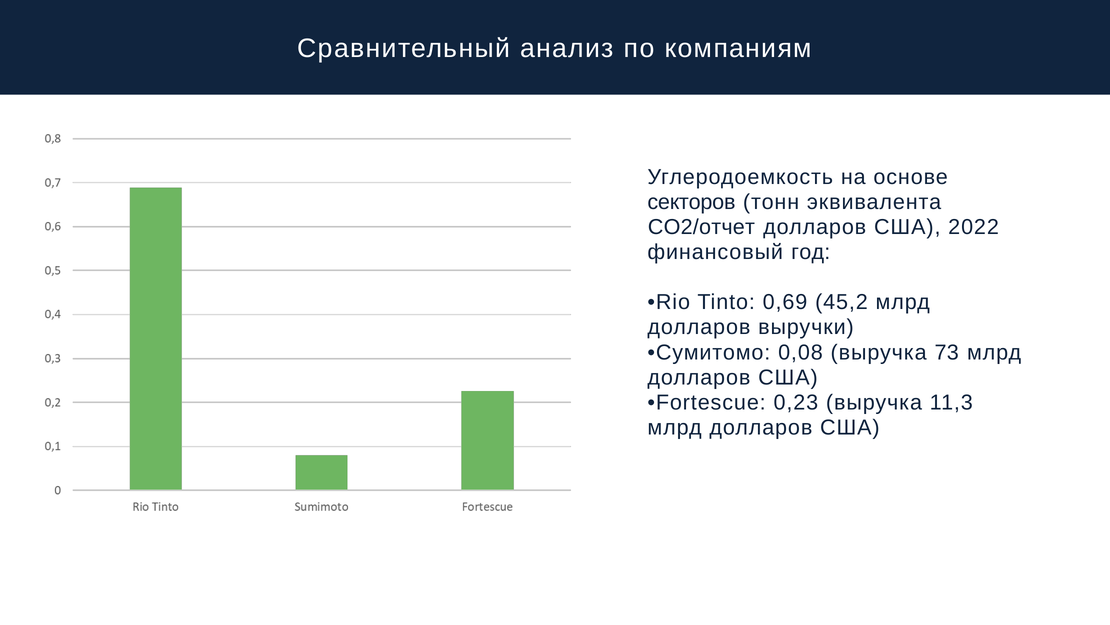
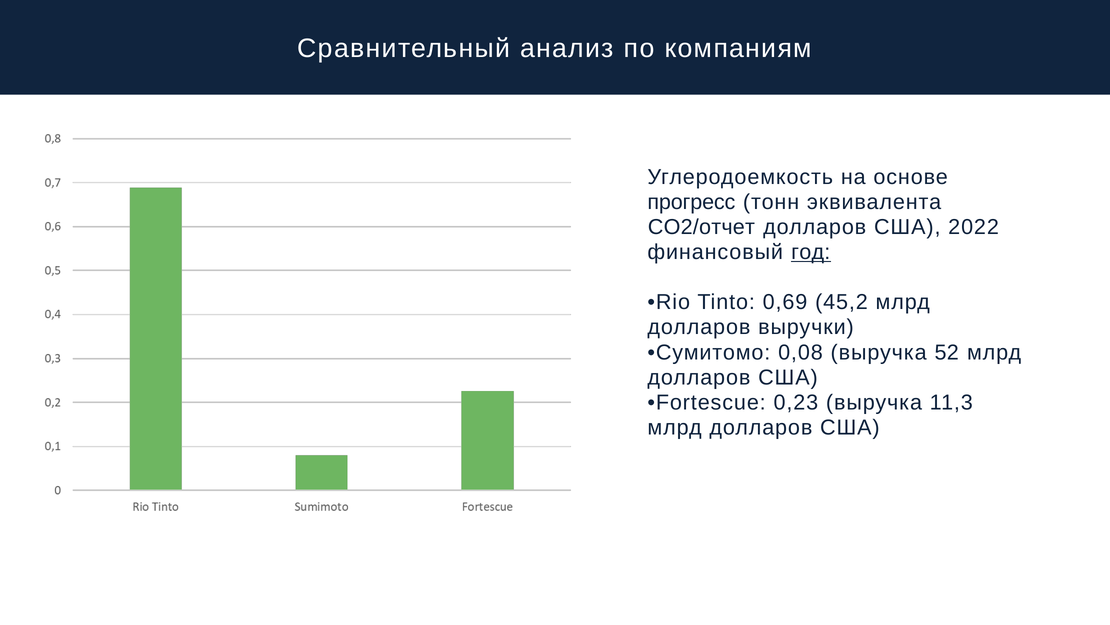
секторов: секторов -> прогресс (691, 202)
год underline: none -> present (811, 252)
73: 73 -> 52 (947, 352)
